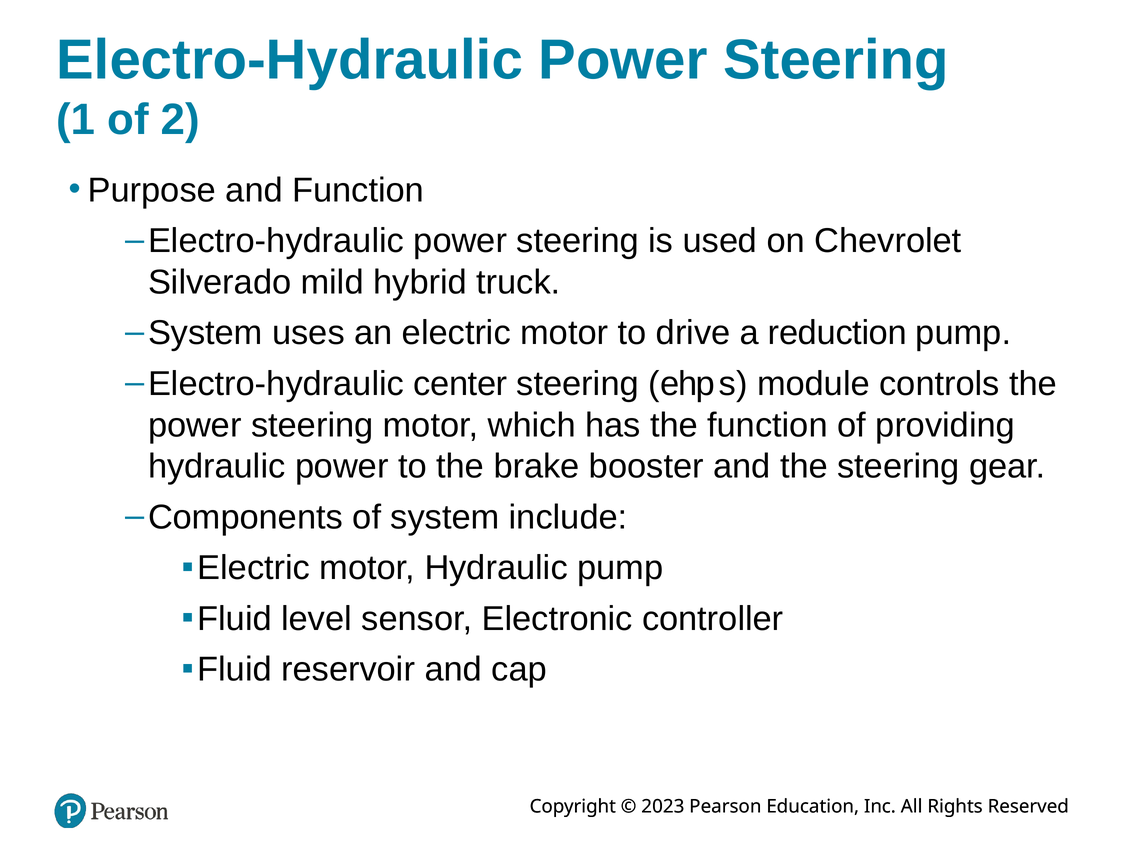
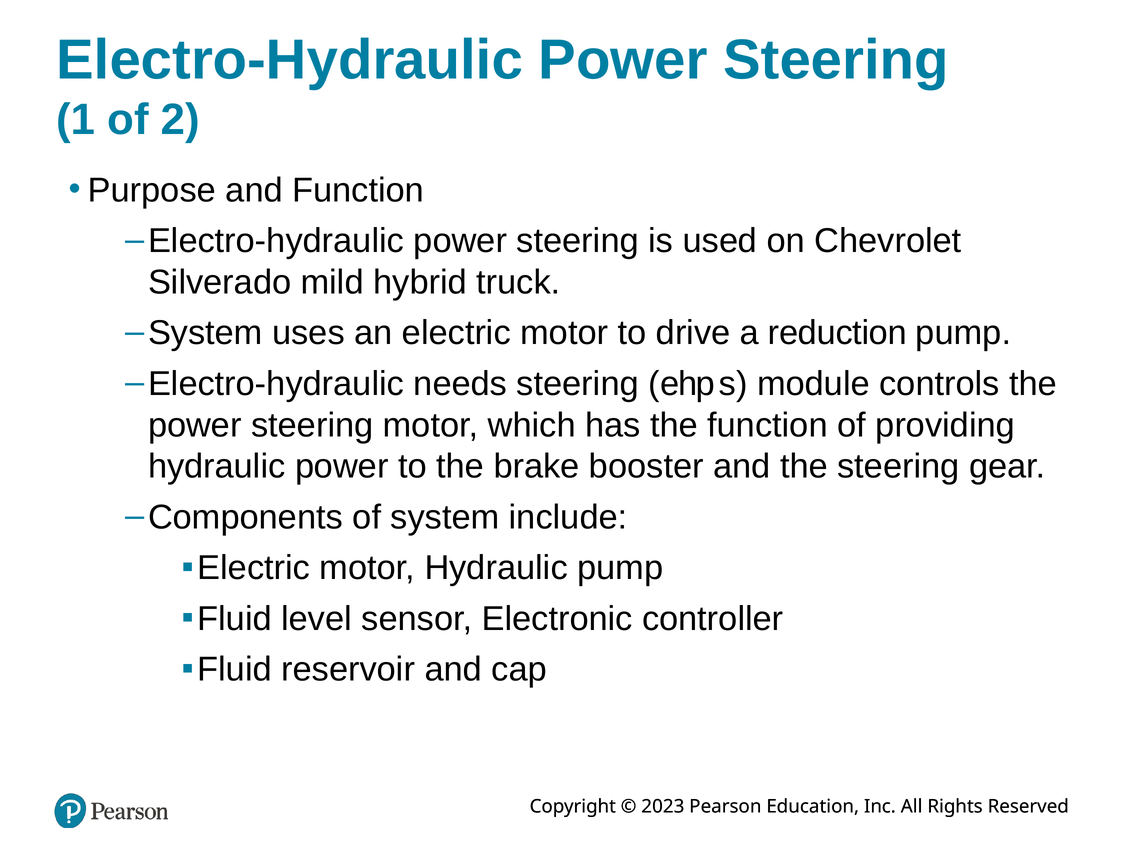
center: center -> needs (460, 384)
